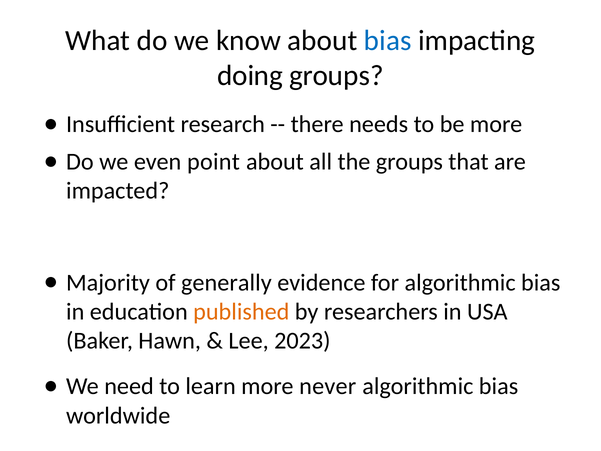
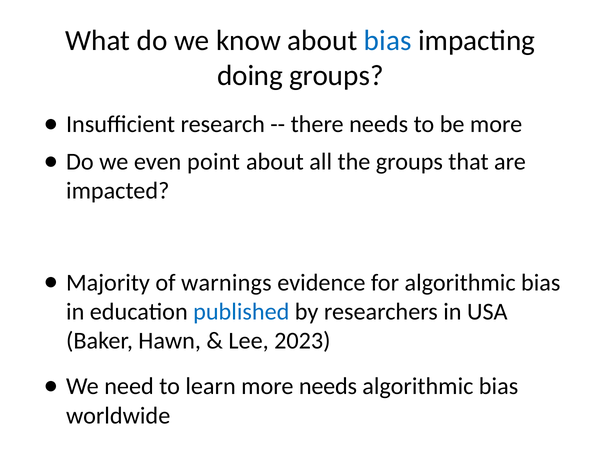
generally: generally -> warnings (226, 282)
published colour: orange -> blue (241, 311)
more never: never -> needs (328, 386)
